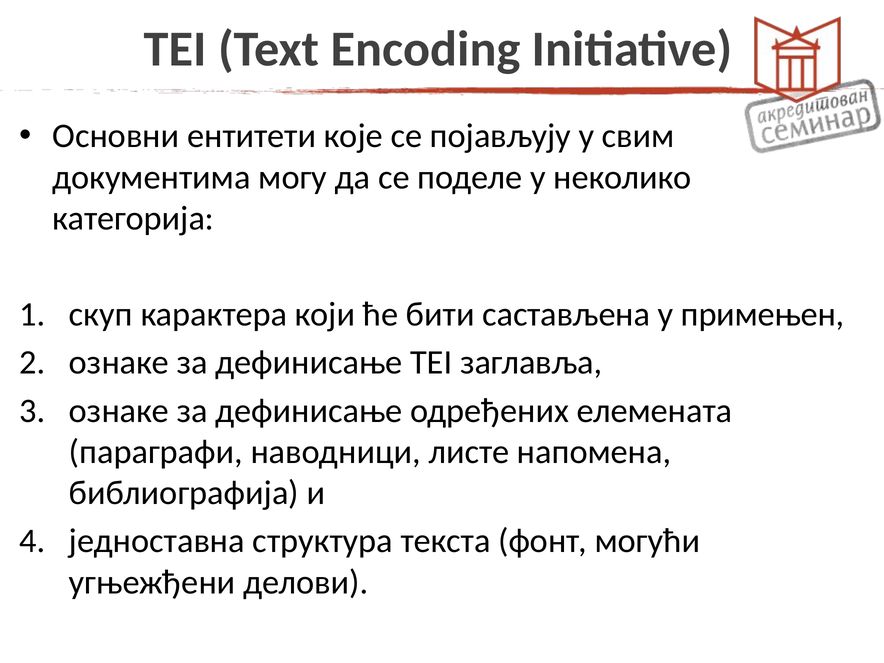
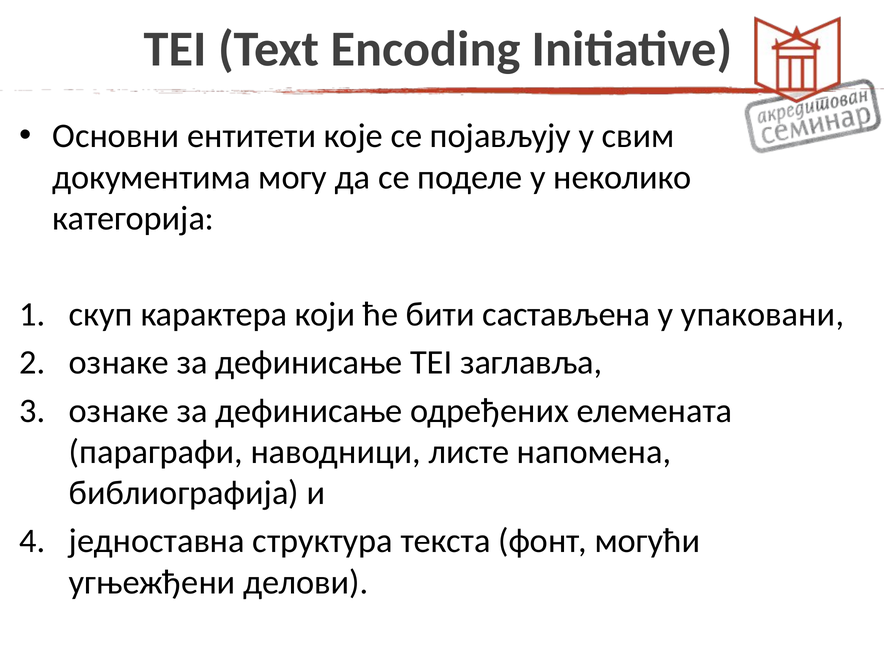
примењен: примењен -> упаковани (763, 315)
